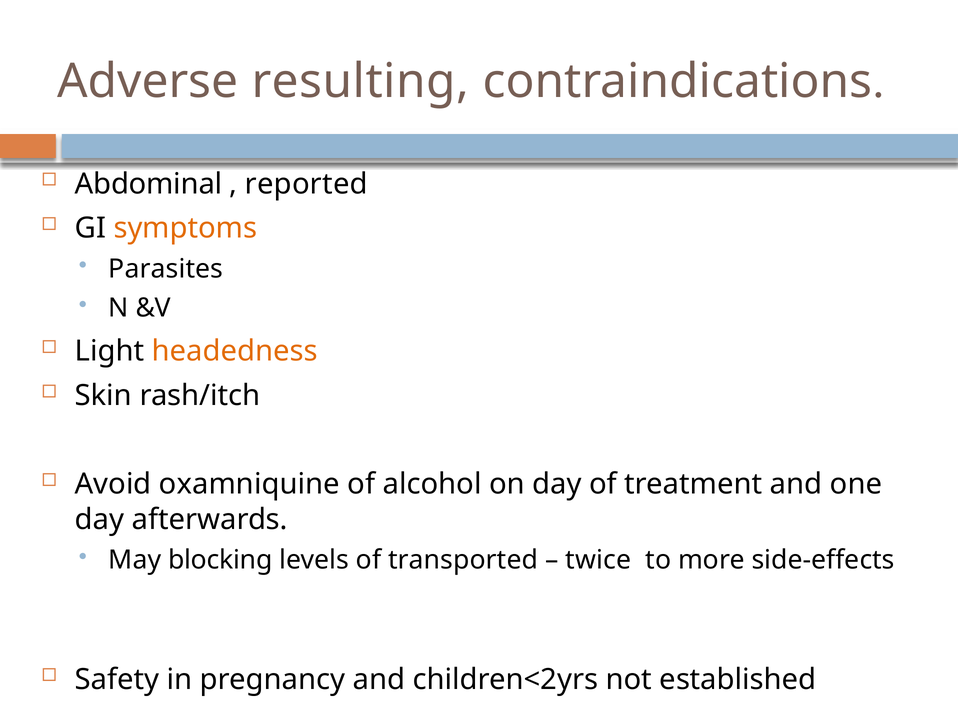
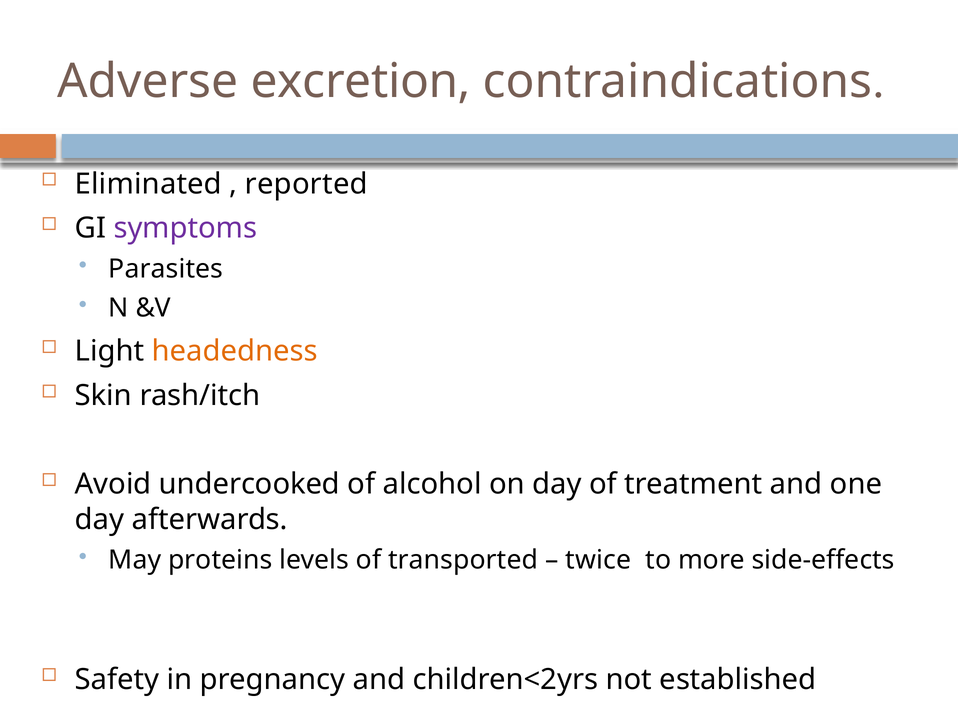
resulting: resulting -> excretion (361, 81)
Abdominal: Abdominal -> Eliminated (148, 184)
symptoms colour: orange -> purple (185, 228)
oxamniquine: oxamniquine -> undercooked (249, 485)
blocking: blocking -> proteins (220, 560)
